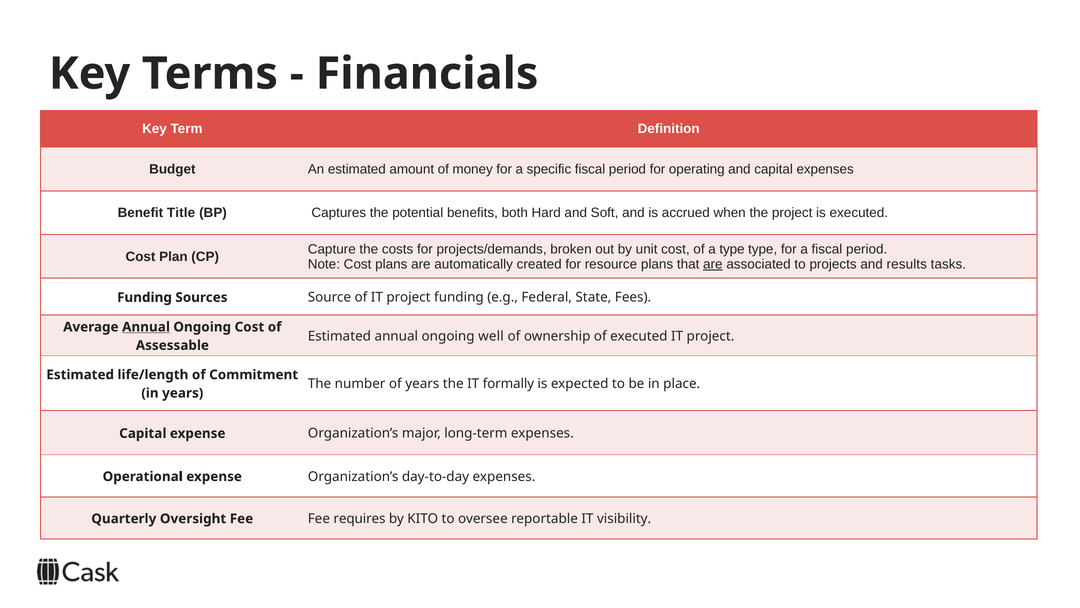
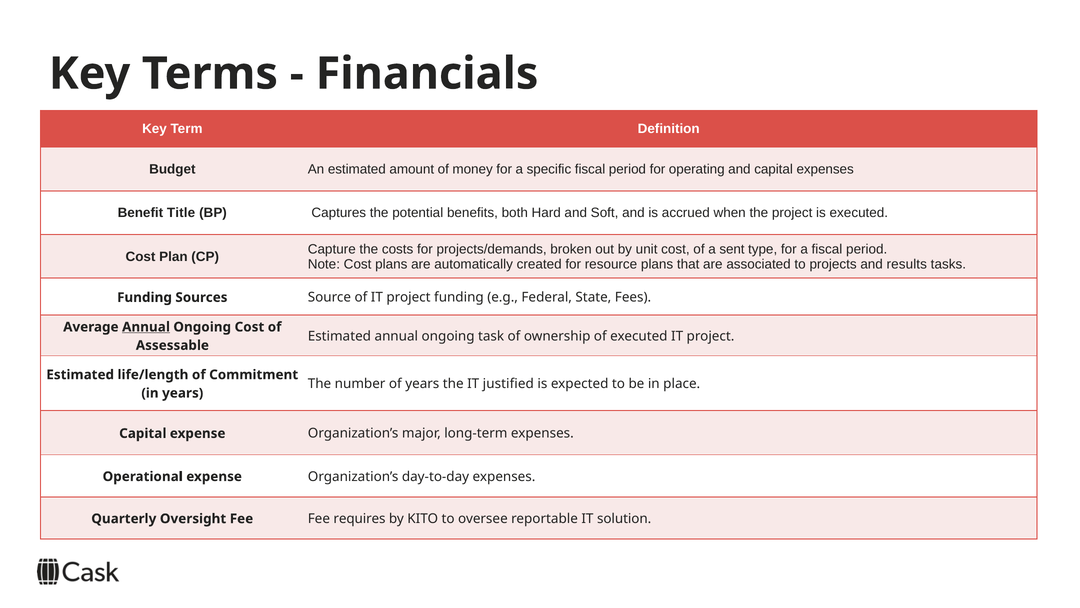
a type: type -> sent (732, 249)
are underline: present -> none (713, 264)
well: well -> task (491, 336)
formally: formally -> justified (508, 384)
visibility: visibility -> solution (624, 518)
